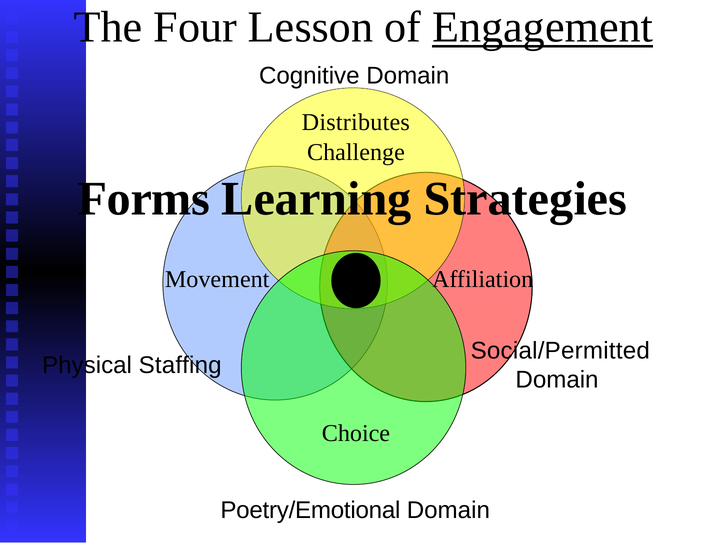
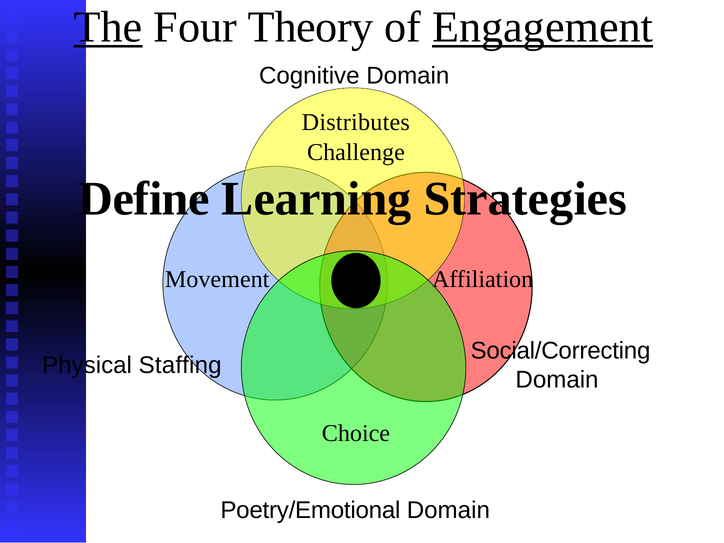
The underline: none -> present (108, 27)
Lesson: Lesson -> Theory (311, 27)
Forms: Forms -> Define (144, 199)
Social/Permitted: Social/Permitted -> Social/Correcting (561, 351)
